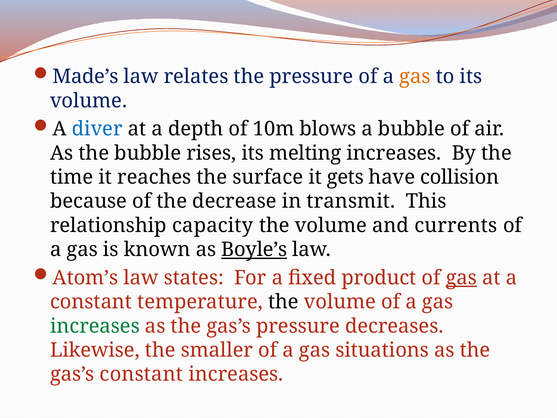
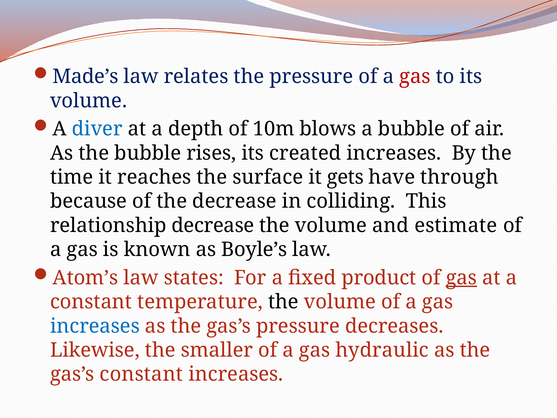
gas colour: orange -> red (415, 77)
melting: melting -> created (305, 153)
collision: collision -> through (459, 177)
transmit: transmit -> colliding (351, 201)
relationship capacity: capacity -> decrease (213, 225)
currents: currents -> estimate (456, 225)
Boyle’s underline: present -> none (254, 249)
increases colour: green -> blue (95, 326)
situations: situations -> hydraulic (382, 350)
